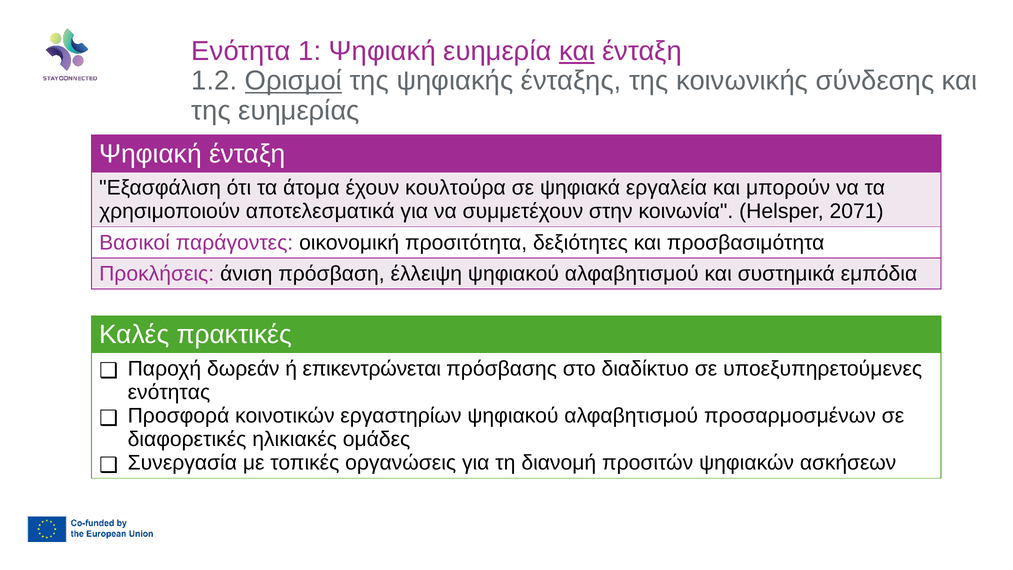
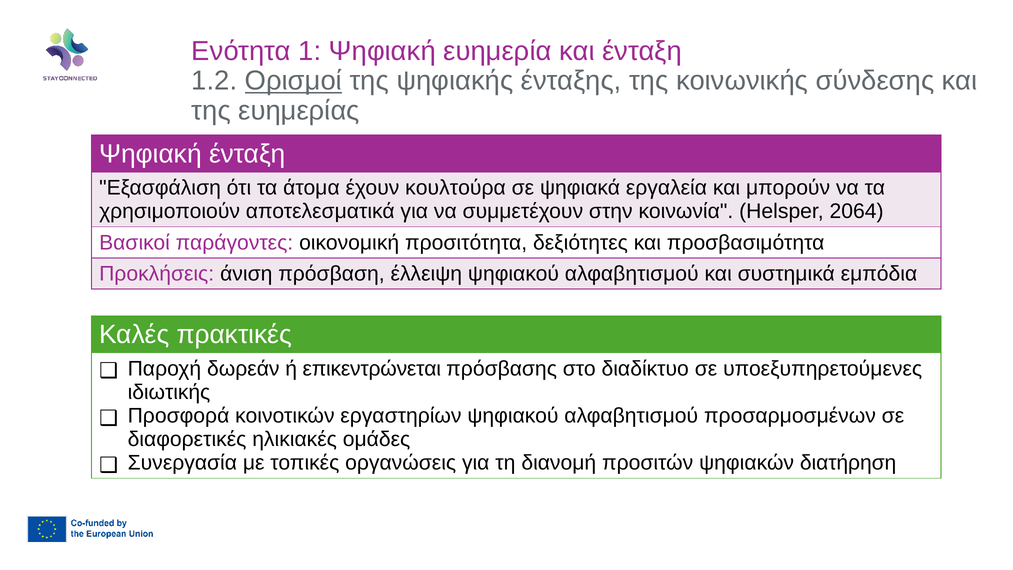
και underline: present -> none (577, 51)
2071: 2071 -> 2064 (857, 211)
ενότητας: ενότητας -> ιδιωτικής (169, 392)
ασκήσεων: ασκήσεων -> διατήρηση (848, 463)
